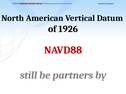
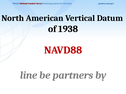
1926: 1926 -> 1938 (68, 29)
still: still -> line (29, 76)
